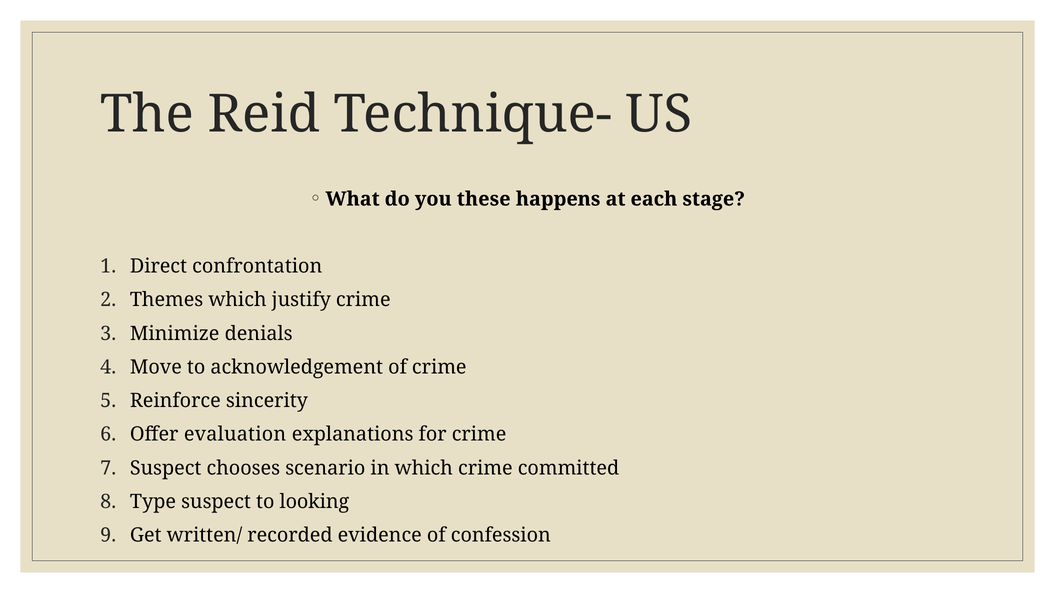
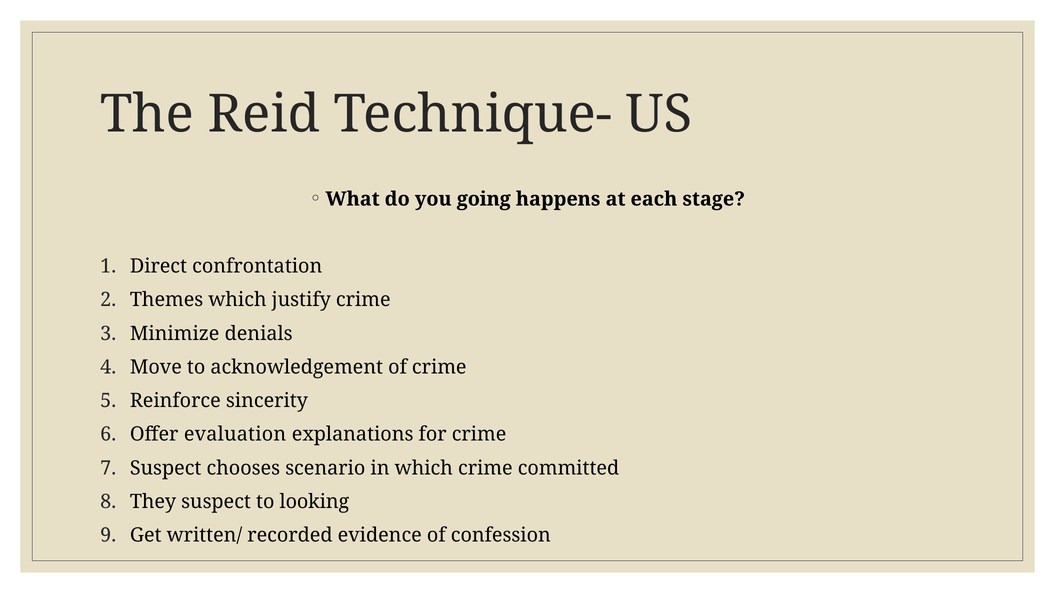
these: these -> going (484, 199)
Type: Type -> They (153, 502)
